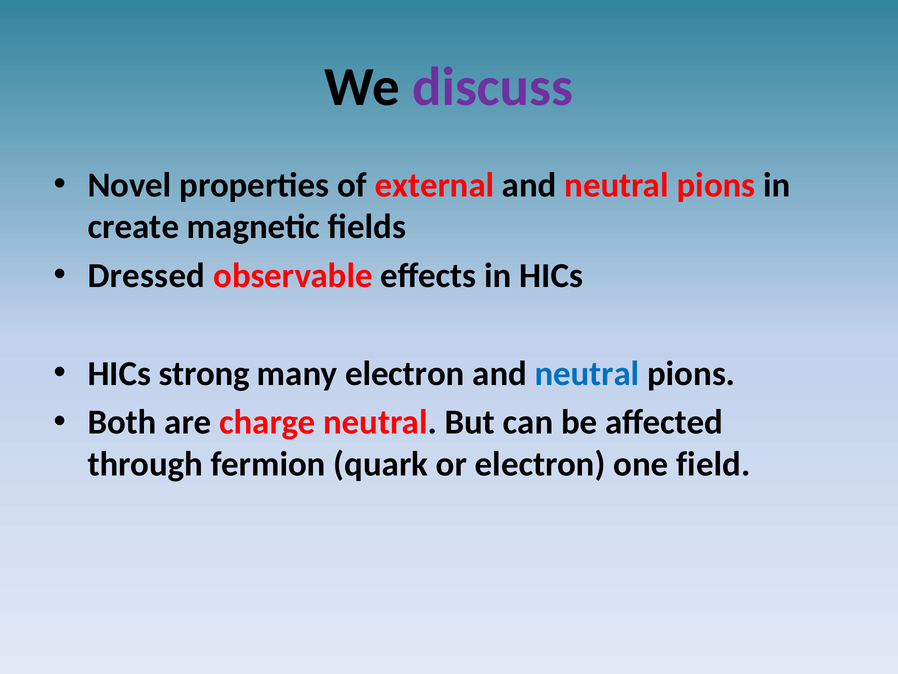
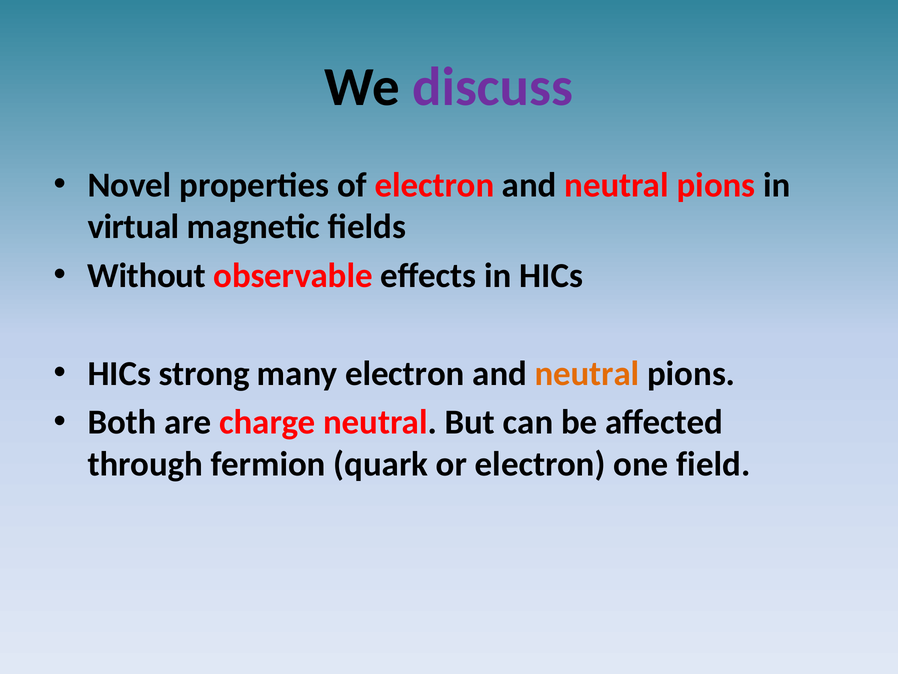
of external: external -> electron (435, 185)
create: create -> virtual (134, 227)
Dressed: Dressed -> Without (147, 276)
neutral colour: blue -> orange (587, 373)
